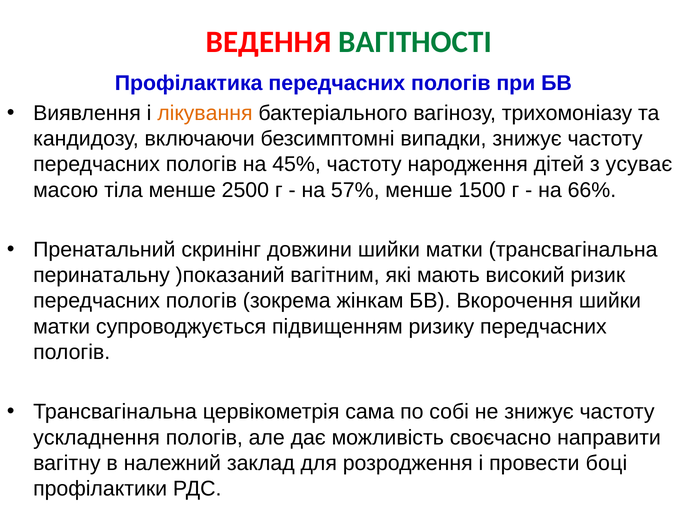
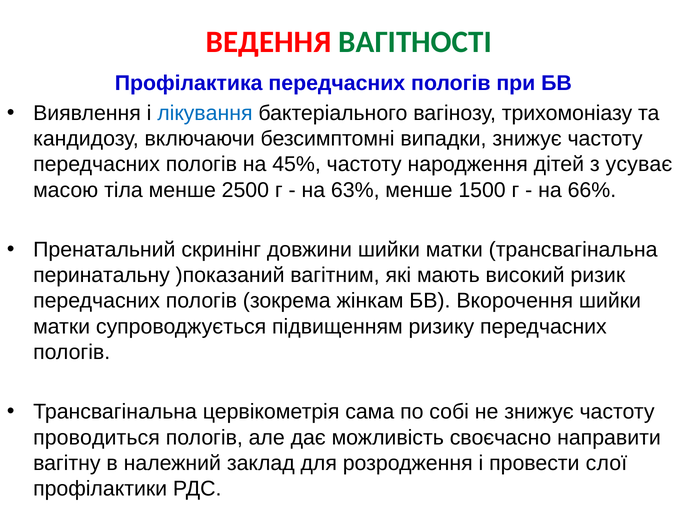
лікування colour: orange -> blue (205, 113)
57%: 57% -> 63% (355, 190)
ускладнення: ускладнення -> проводиться (97, 437)
боці: боці -> слої (606, 463)
